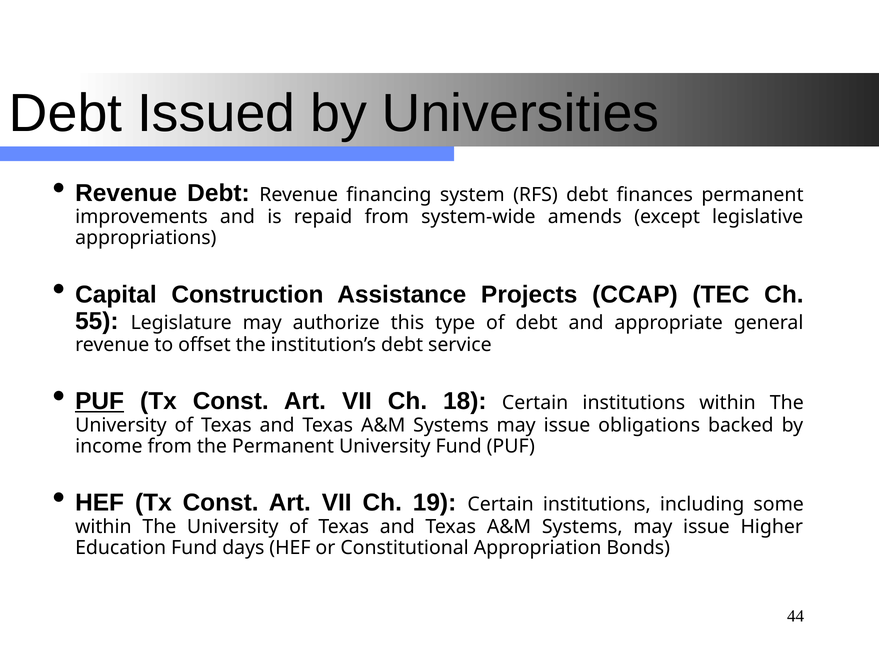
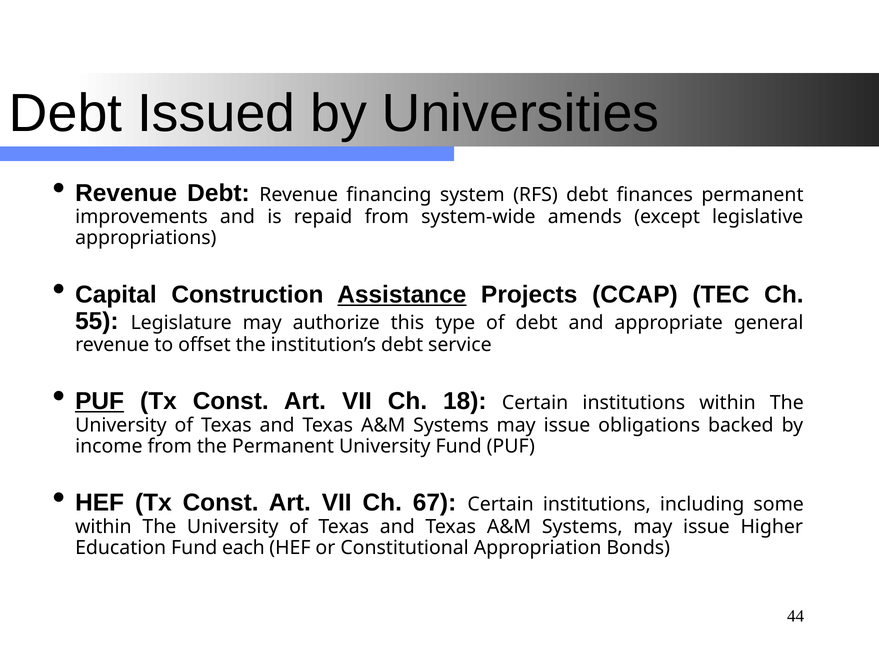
Assistance underline: none -> present (402, 295)
19: 19 -> 67 (435, 503)
days: days -> each (243, 548)
